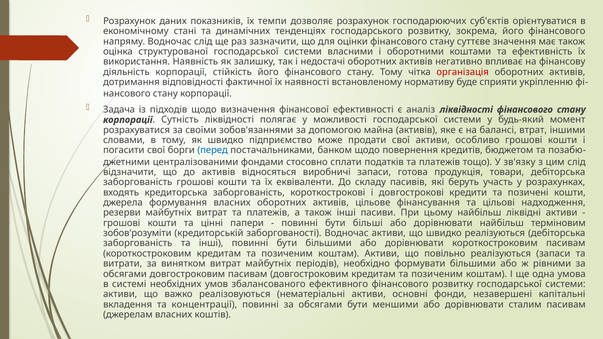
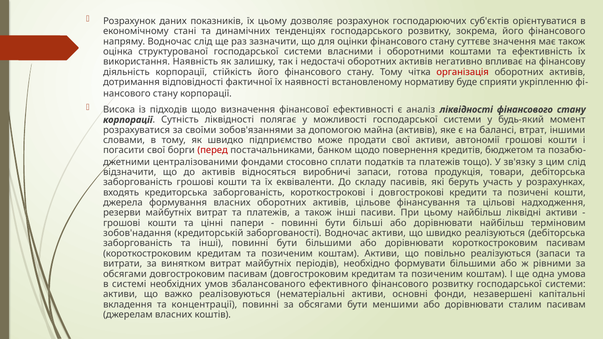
їх темпи: темпи -> цьому (272, 21)
Задача: Задача -> Висока (119, 110)
особливо: особливо -> автономії (478, 140)
перед colour: blue -> red (213, 150)
зобов'розуміти: зобов'розуміти -> зобов'надання (137, 233)
